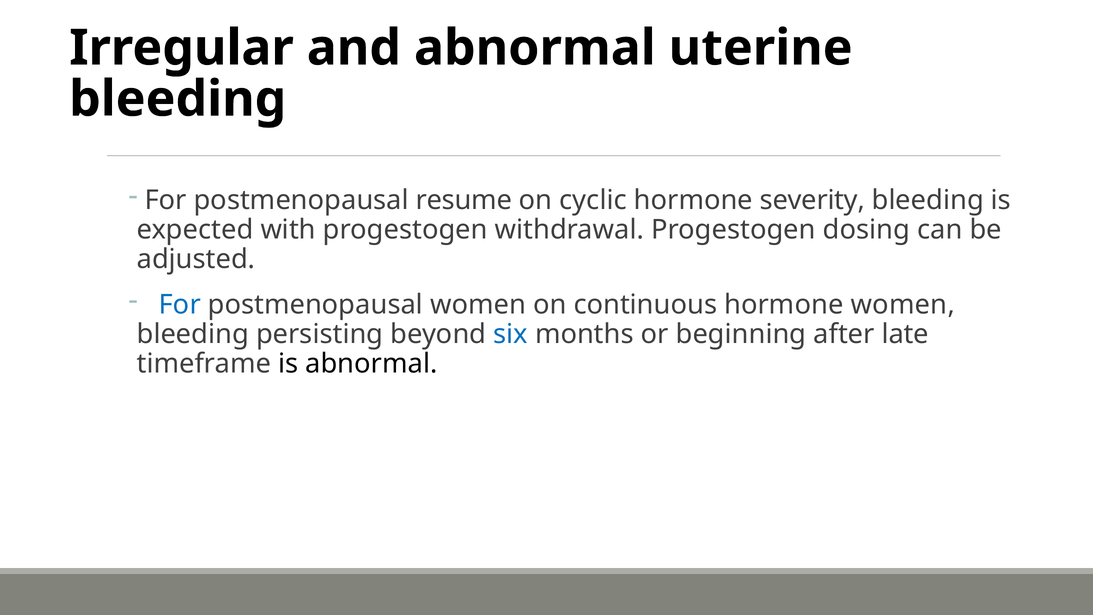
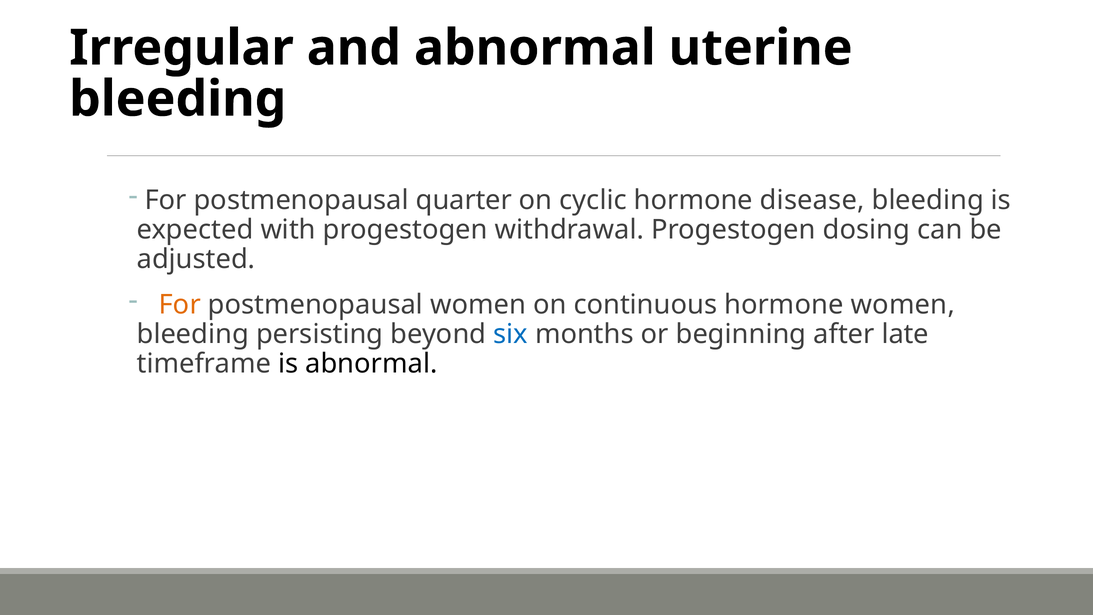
resume: resume -> quarter (464, 200)
severity: severity -> disease (812, 200)
For colour: blue -> orange (180, 304)
